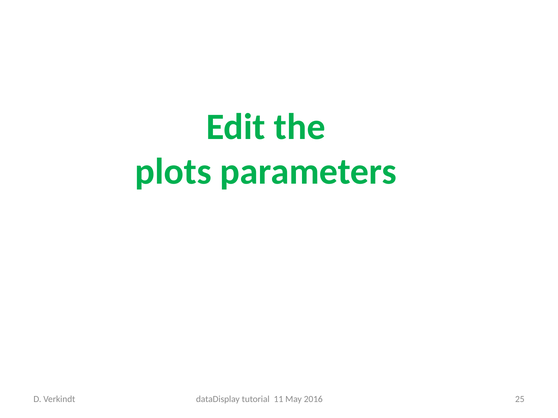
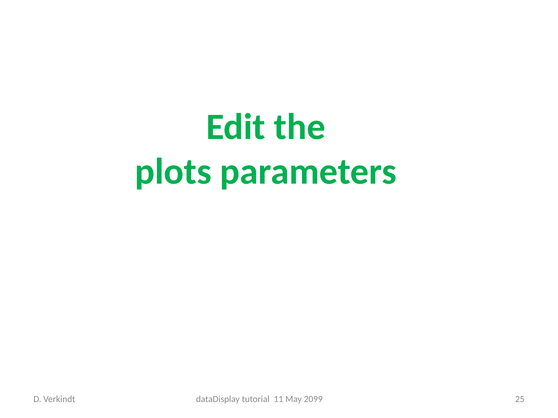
2016: 2016 -> 2099 (313, 400)
